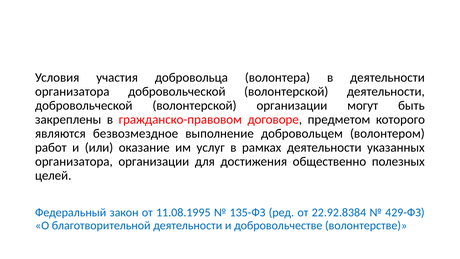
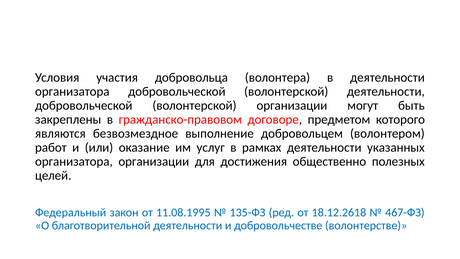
22.92.8384: 22.92.8384 -> 18.12.2618 (339, 212)
429-ФЗ: 429-ФЗ -> 467-ФЗ (405, 212)
